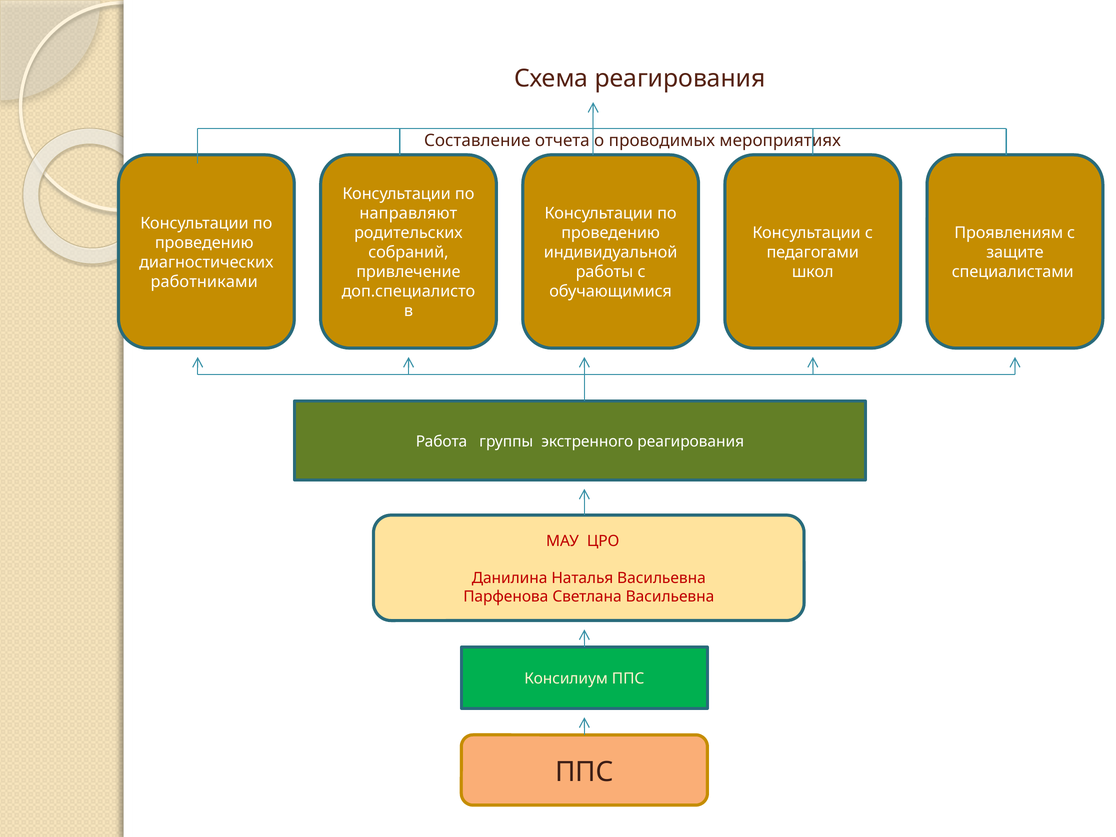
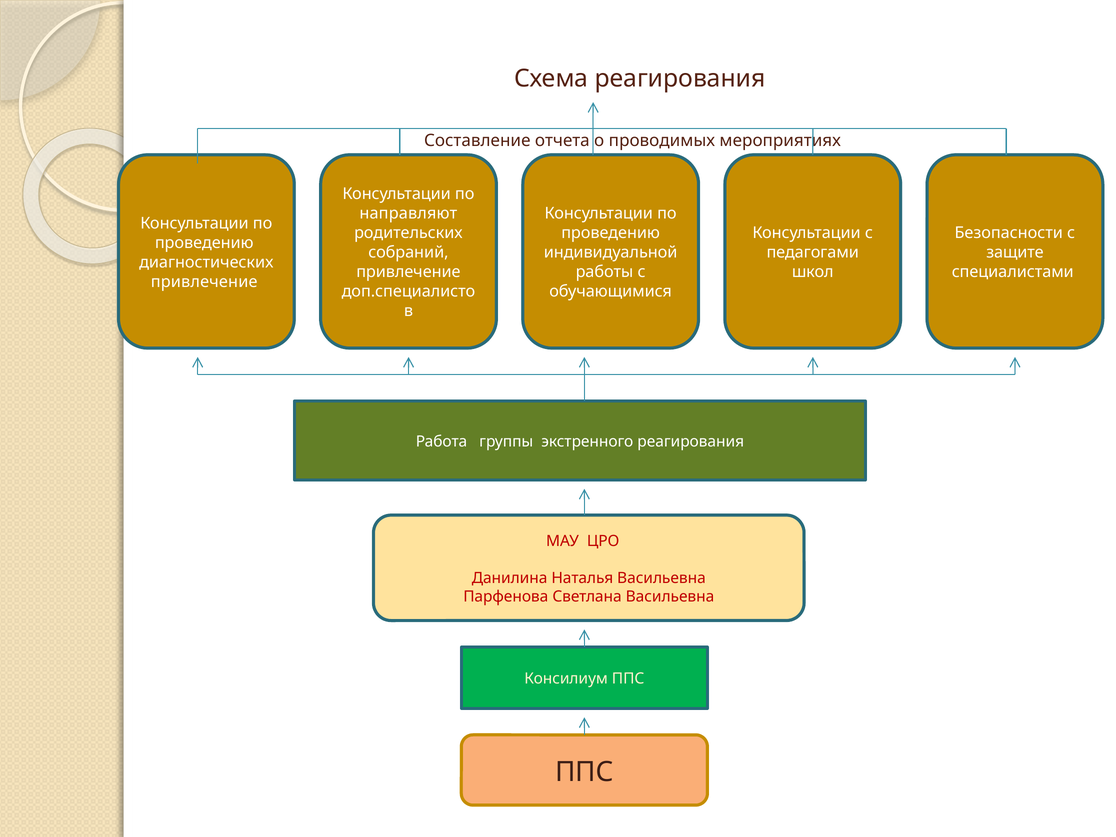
Проявлениям: Проявлениям -> Безопасности (1009, 233)
работниками: работниками -> привлечение (204, 282)
